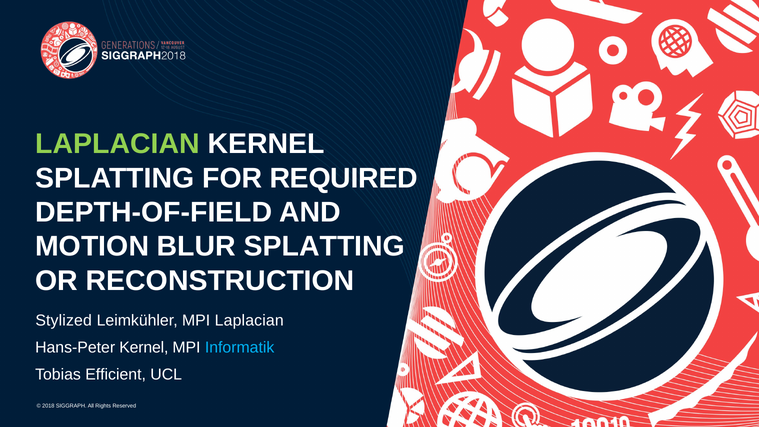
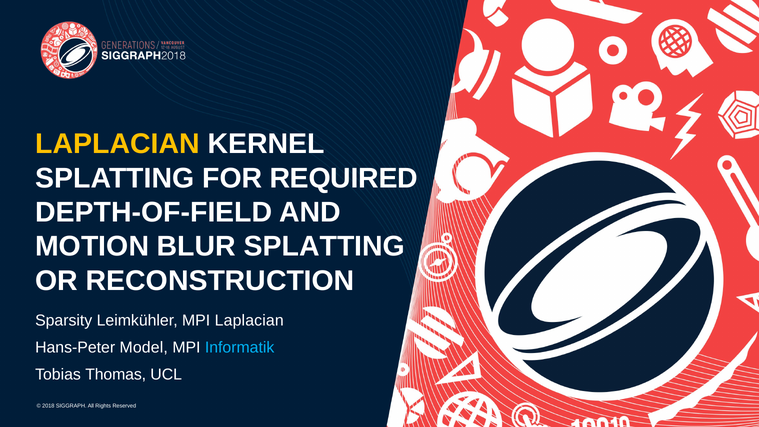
LAPLACIAN colour: light green -> yellow (117, 144)
Stylized: Stylized -> Sparsity (64, 320)
Hans-Peter Kernel: Kernel -> Model (144, 347)
Efficient: Efficient -> Thomas (116, 374)
